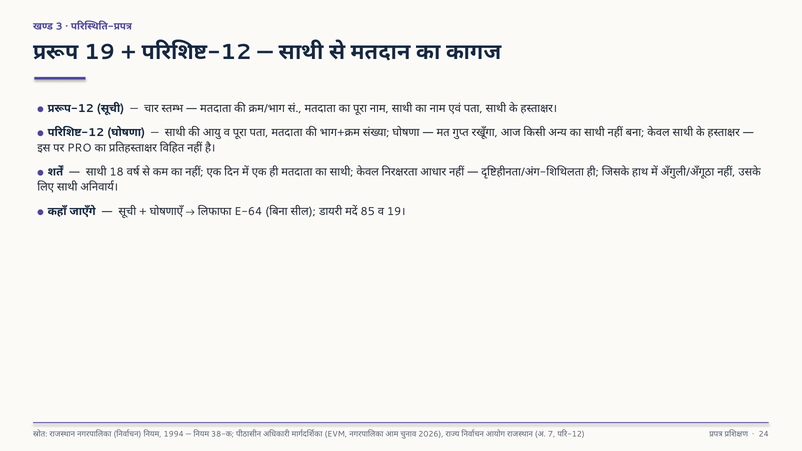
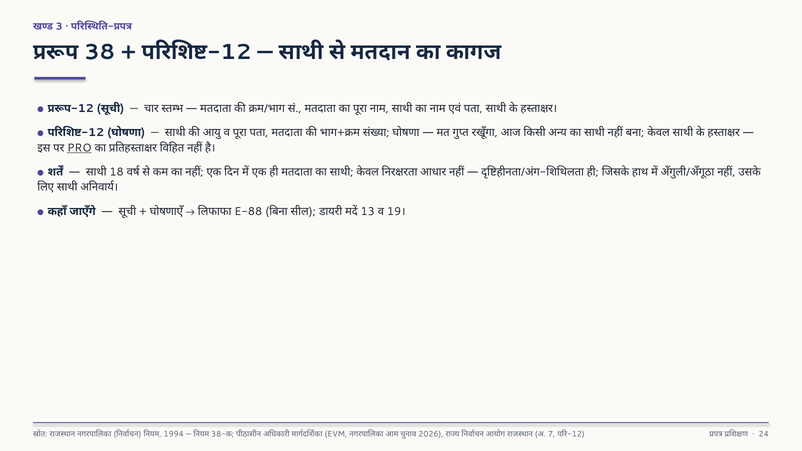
19: 19 -> 38 (100, 52)
PRO underline: none -> present (79, 148)
E-64: E-64 -> E-88 (248, 212)
85: 85 -> 13 (368, 212)
